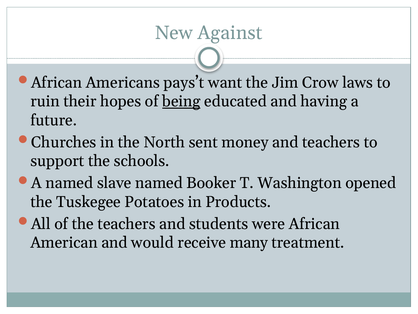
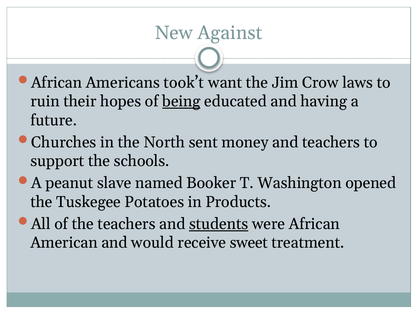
pays’t: pays’t -> took’t (184, 82)
A named: named -> peanut (69, 183)
students underline: none -> present (219, 224)
many: many -> sweet (249, 242)
